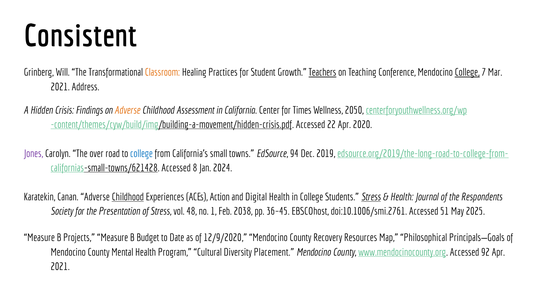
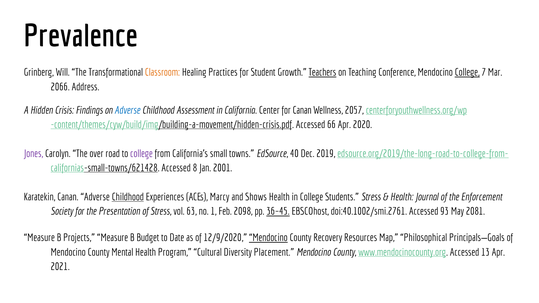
Consistent: Consistent -> Prevalence (81, 36)
2021: 2021 -> 2066 (60, 87)
Adverse colour: orange -> blue (127, 110)
for Times: Times -> Canan (302, 110)
2050: 2050 -> 2057 (354, 110)
22: 22 -> 66 (331, 125)
college colour: blue -> purple (141, 154)
94: 94 -> 40 (294, 154)
2024: 2024 -> 2001 (223, 168)
Action: Action -> Marcy (220, 197)
Digital: Digital -> Shows (256, 197)
Stress underline: present -> none (371, 197)
Respondents: Respondents -> Enforcement (482, 197)
48: 48 -> 63 (192, 212)
2038: 2038 -> 2098 (243, 212)
36–45 underline: none -> present (278, 212)
doi:10.1006/smi.2761: doi:10.1006/smi.2761 -> doi:40.1002/smi.2761 (369, 212)
51: 51 -> 93 (445, 212)
2025: 2025 -> 2081 (475, 212)
Mendocino underline: none -> present (268, 238)
92: 92 -> 13 (485, 252)
